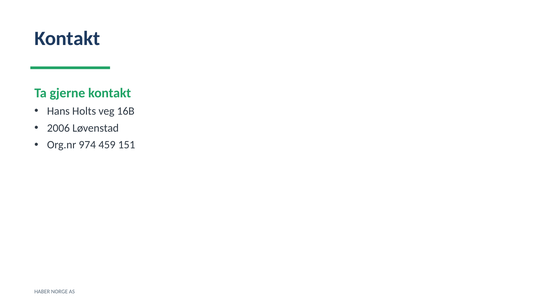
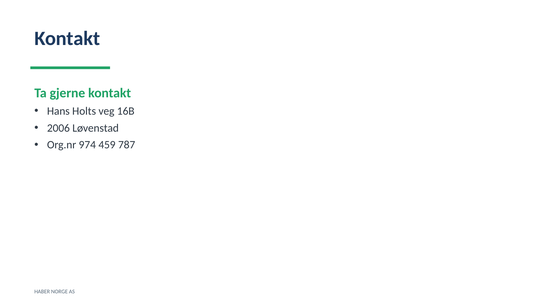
151: 151 -> 787 (127, 145)
